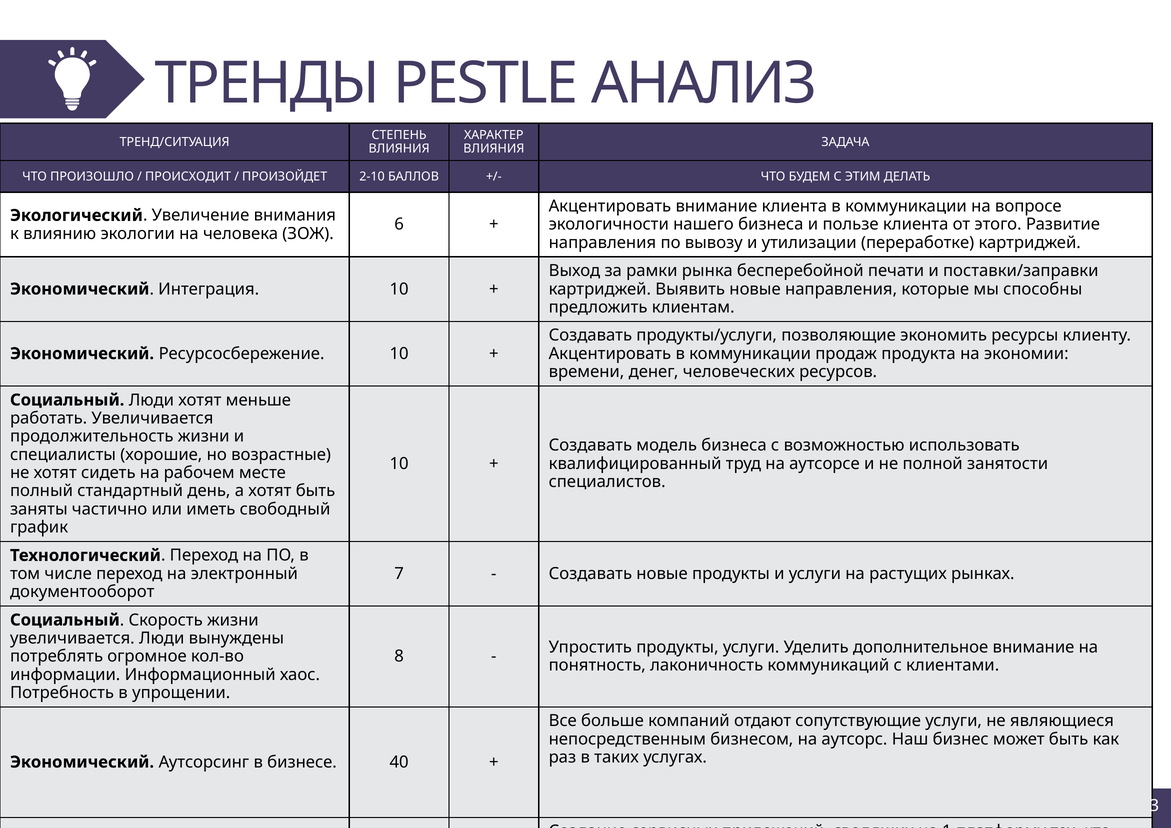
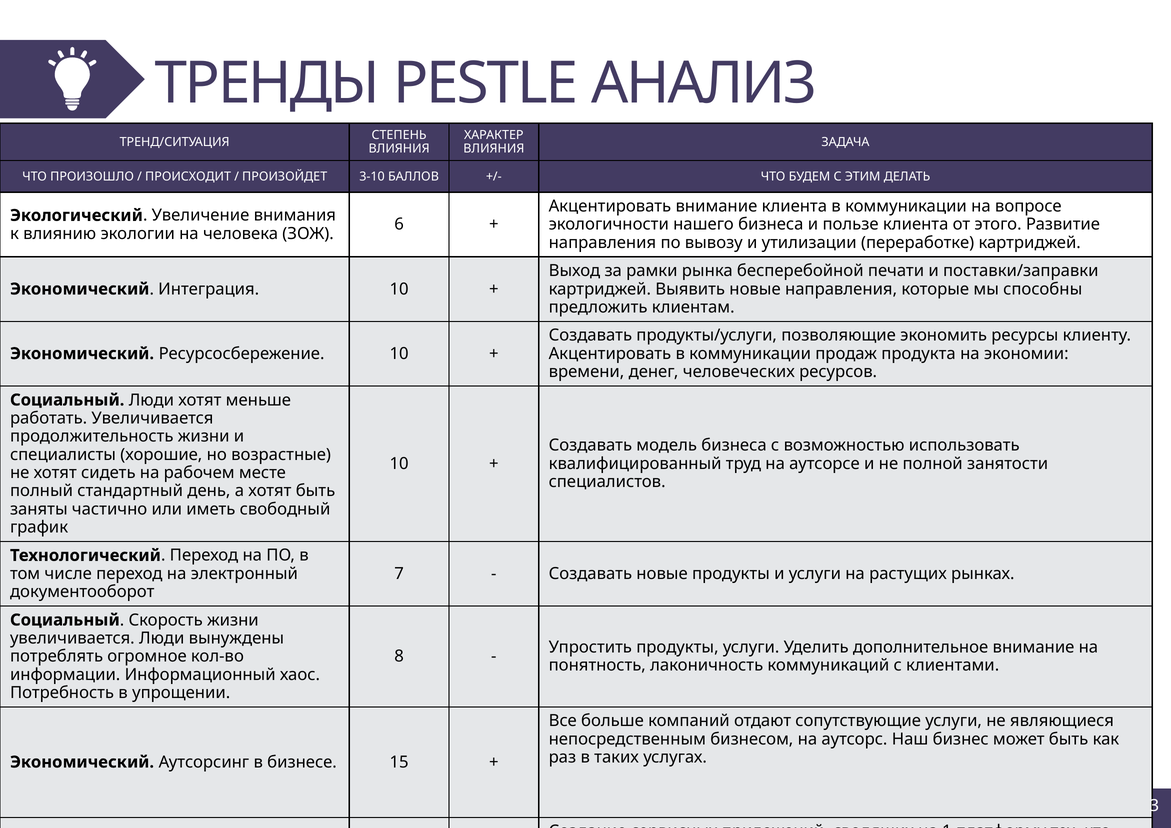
2-10: 2-10 -> 3-10 (372, 176)
40: 40 -> 15 (399, 762)
